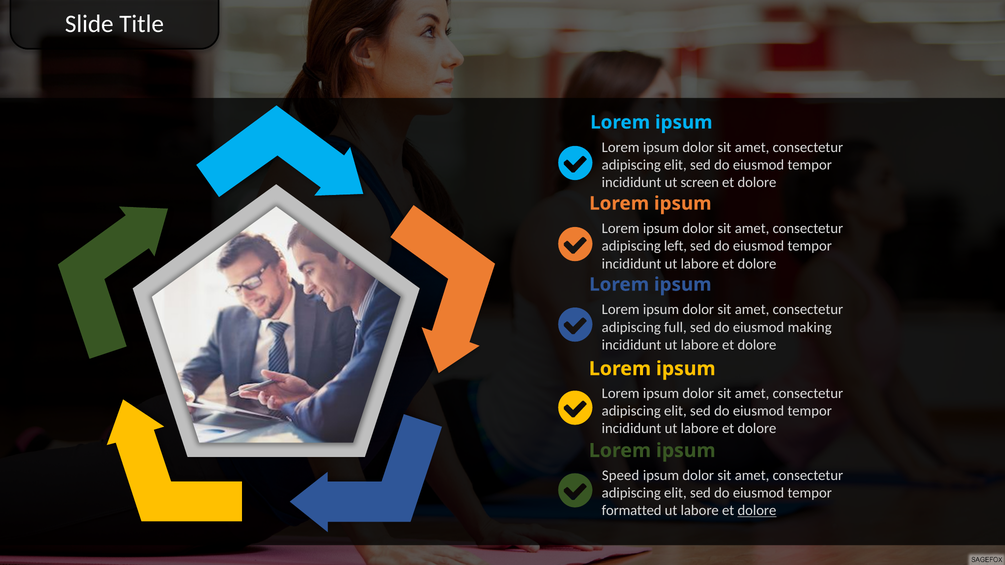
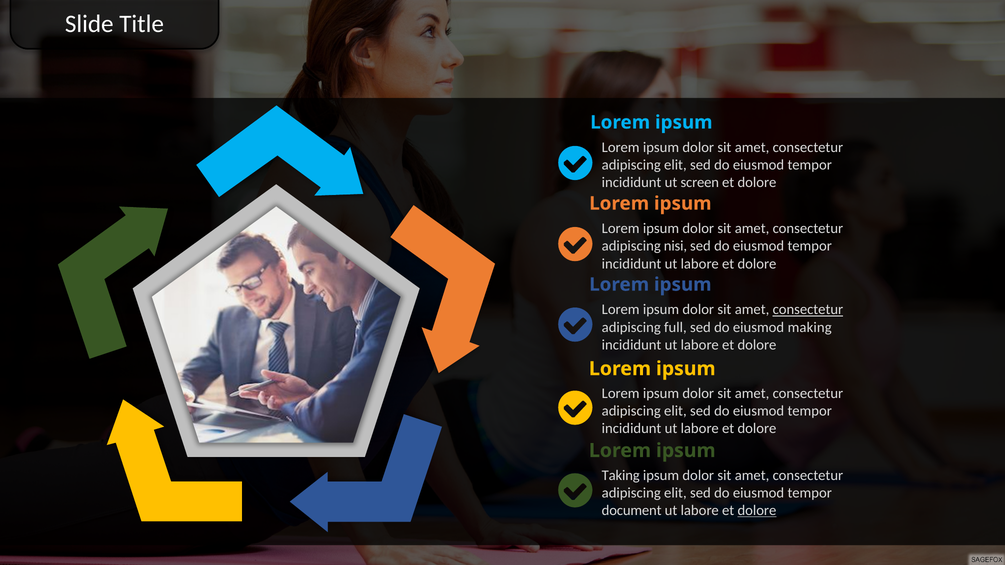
left: left -> nisi (675, 246)
consectetur underline: none -> present (808, 310)
Speed: Speed -> Taking (621, 475)
formatted: formatted -> document (632, 511)
